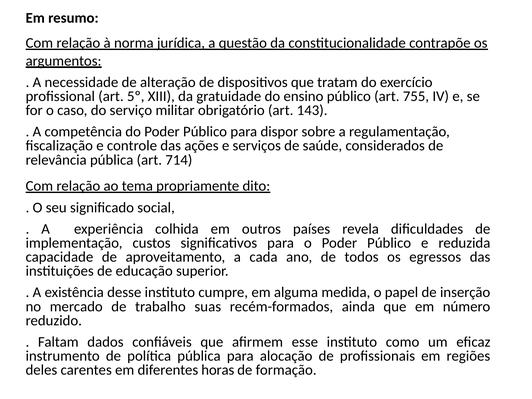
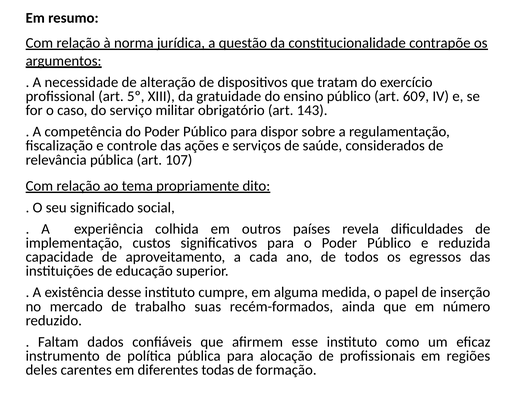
755: 755 -> 609 (416, 96)
714: 714 -> 107 (179, 160)
horas: horas -> todas (218, 370)
